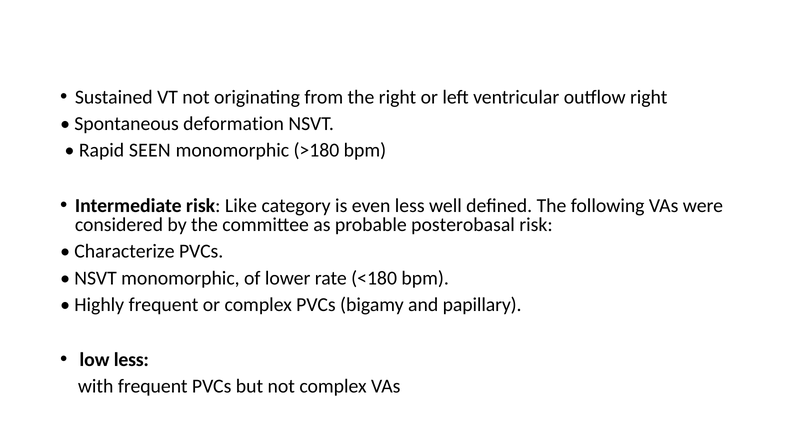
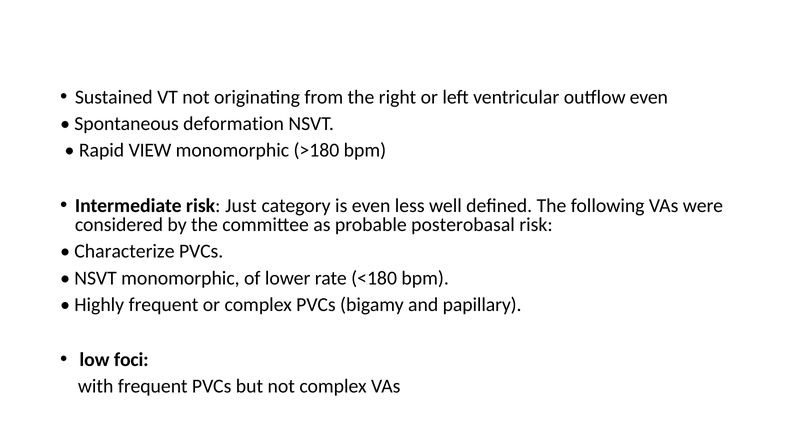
outflow right: right -> even (649, 97)
SEEN: SEEN -> VIEW (150, 150)
Like: Like -> Just (241, 206)
low less: less -> foci (131, 360)
